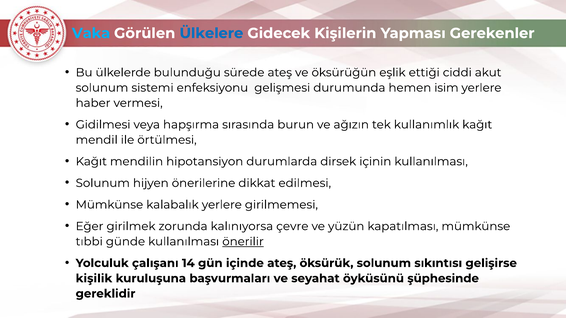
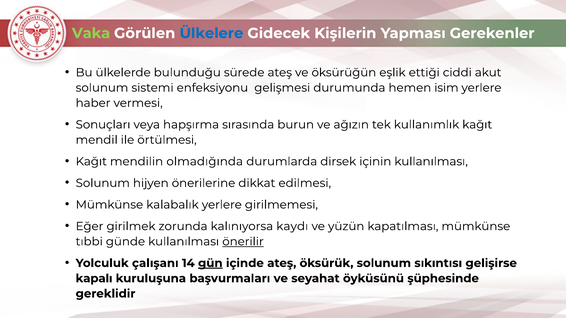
Vaka colour: light blue -> light green (91, 33)
Gidilmesi: Gidilmesi -> Sonuçları (103, 125)
hipotansiyon: hipotansiyon -> olmadığında (205, 162)
çevre: çevre -> kaydı (292, 227)
gün underline: none -> present (210, 263)
kişilik: kişilik -> kapalı (94, 279)
